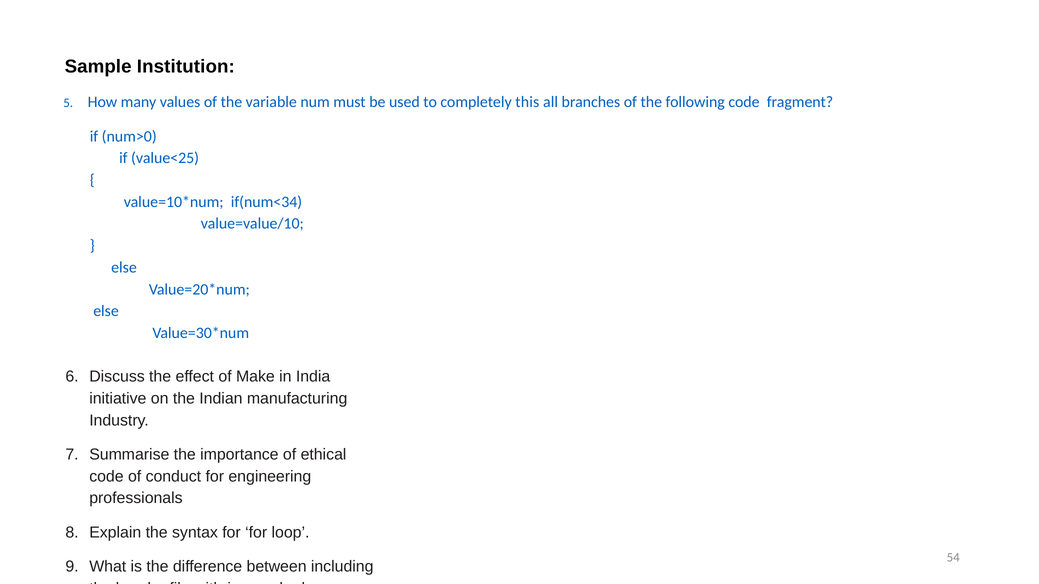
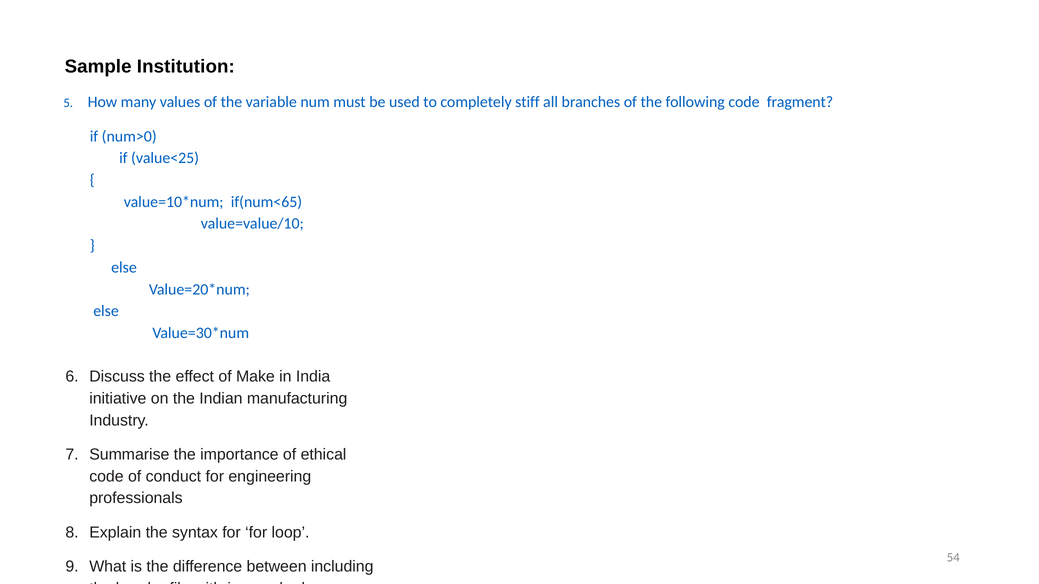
this: this -> stiff (527, 102)
if(num<34: if(num<34 -> if(num<65 (266, 202)
